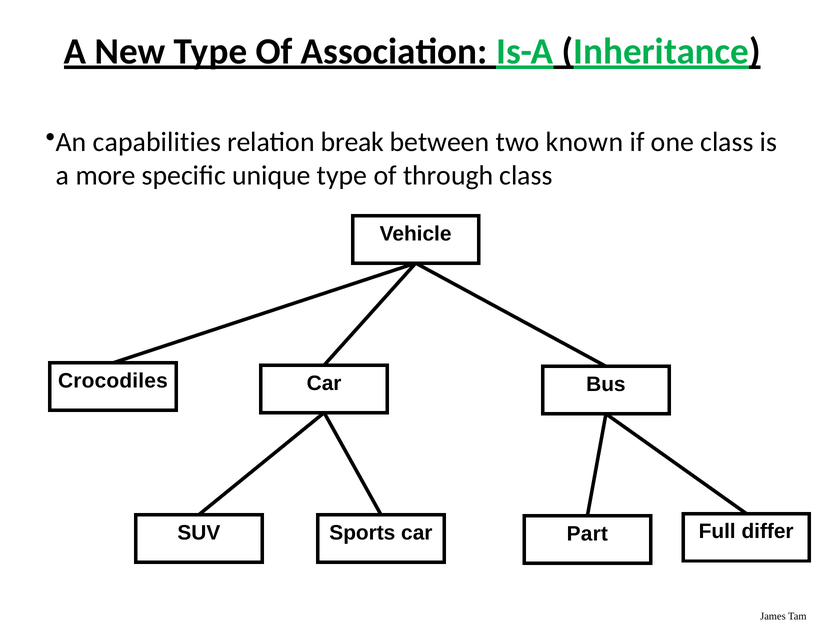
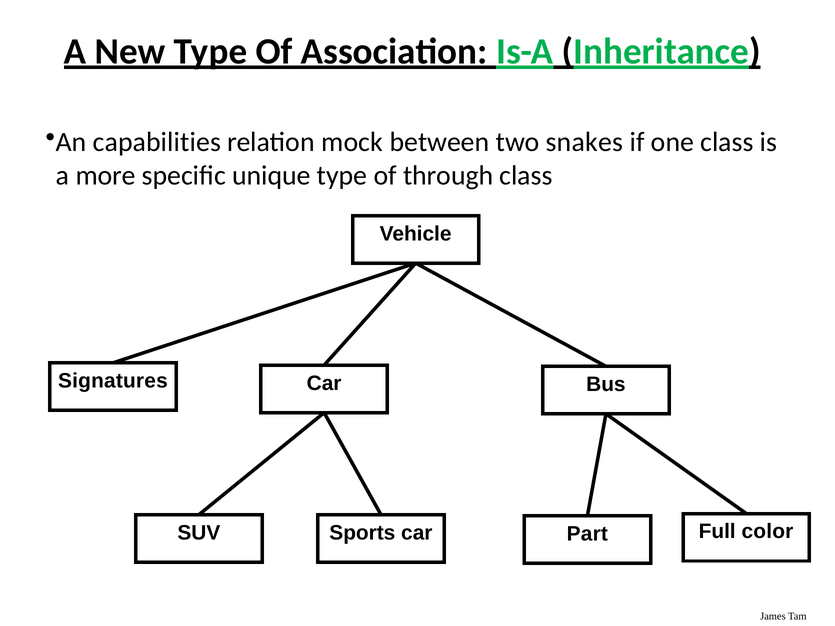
break: break -> mock (352, 142)
known: known -> snakes (584, 142)
Crocodiles: Crocodiles -> Signatures (113, 381)
differ: differ -> color (767, 532)
